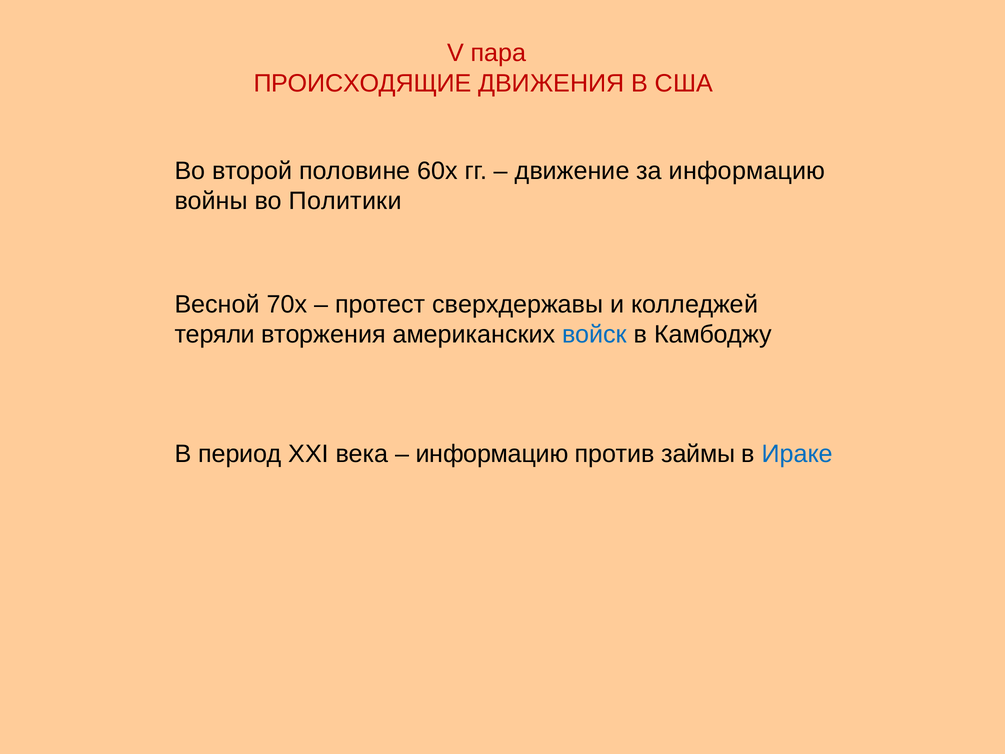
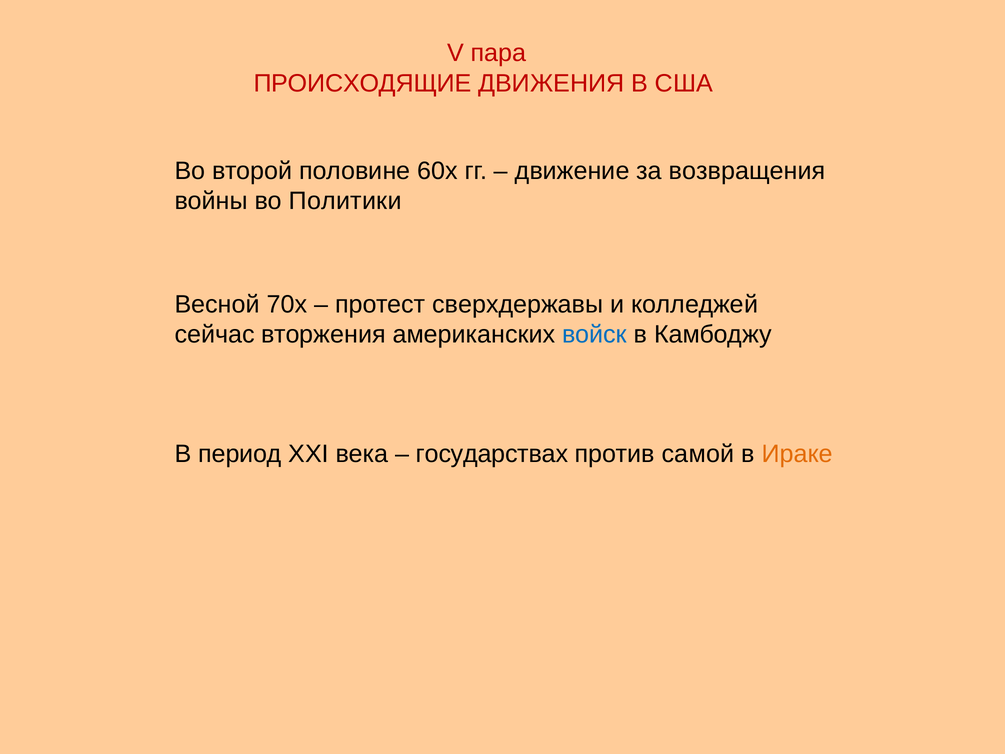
за информацию: информацию -> возвращения (747, 171)
теряли: теряли -> сейчас (215, 335)
информацию: информацию -> государствах (492, 454)
займы: займы -> самой (698, 454)
Ираке colour: blue -> orange (797, 454)
